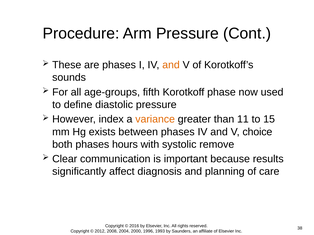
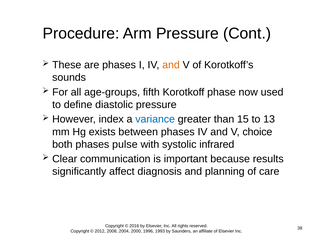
variance colour: orange -> blue (155, 120)
11: 11 -> 15 (243, 120)
15: 15 -> 13 (269, 120)
hours: hours -> pulse (125, 145)
remove: remove -> infrared (217, 145)
